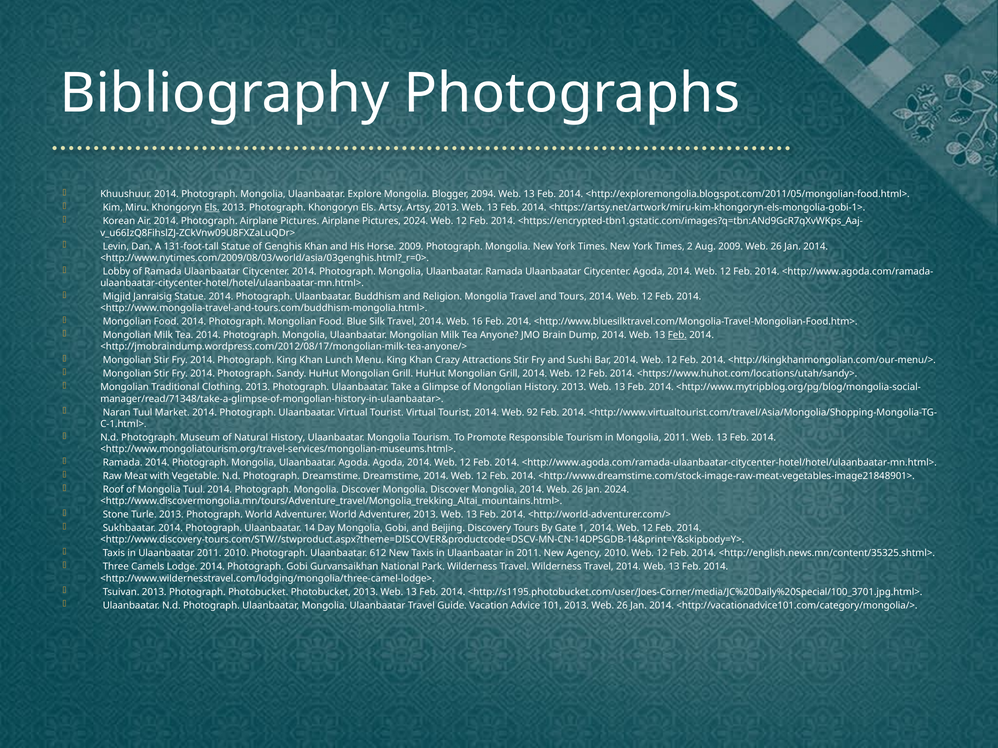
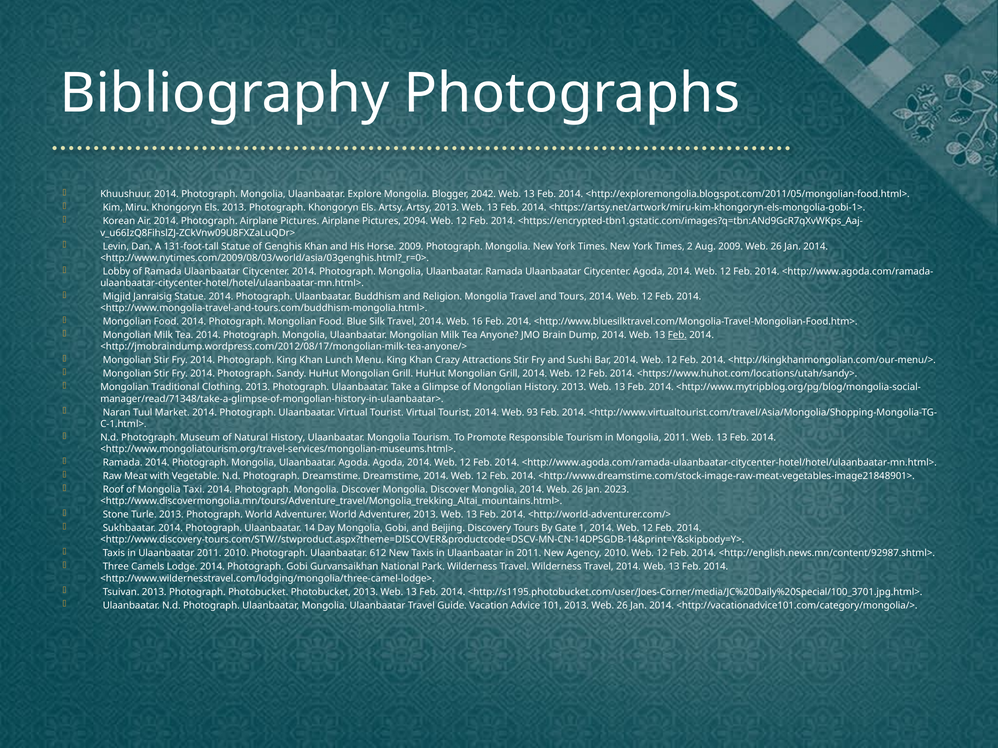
2094: 2094 -> 2042 (484, 194)
Els underline: present -> none (212, 208)
Pictures 2024: 2024 -> 2094 (416, 221)
92: 92 -> 93 (532, 413)
Mongolia Tuul: Tuul -> Taxi (194, 490)
Jan 2024: 2024 -> 2023 (617, 490)
<http://english.news.mn/content/35325.shtml>: <http://english.news.mn/content/35325.shtml> -> <http://english.news.mn/content/92987.shtml> (827, 554)
